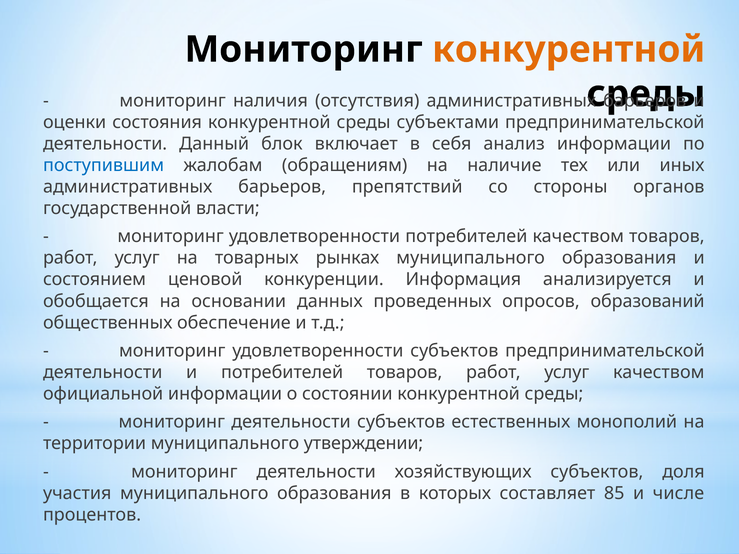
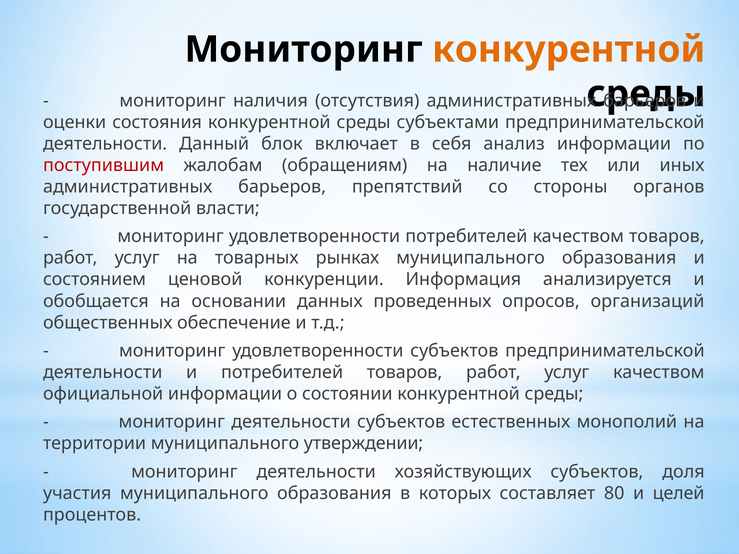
поступившим colour: blue -> red (104, 165)
образований: образований -> организаций (647, 301)
85: 85 -> 80 (614, 493)
числе: числе -> целей (679, 493)
